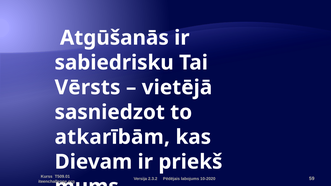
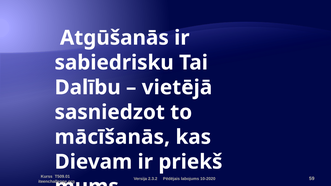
Vērsts: Vērsts -> Dalību (88, 88)
atkarībām: atkarībām -> mācīšanās (112, 137)
